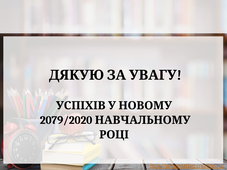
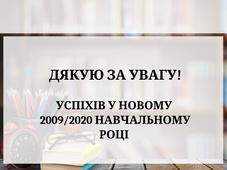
2079/2020: 2079/2020 -> 2009/2020 (66, 120)
